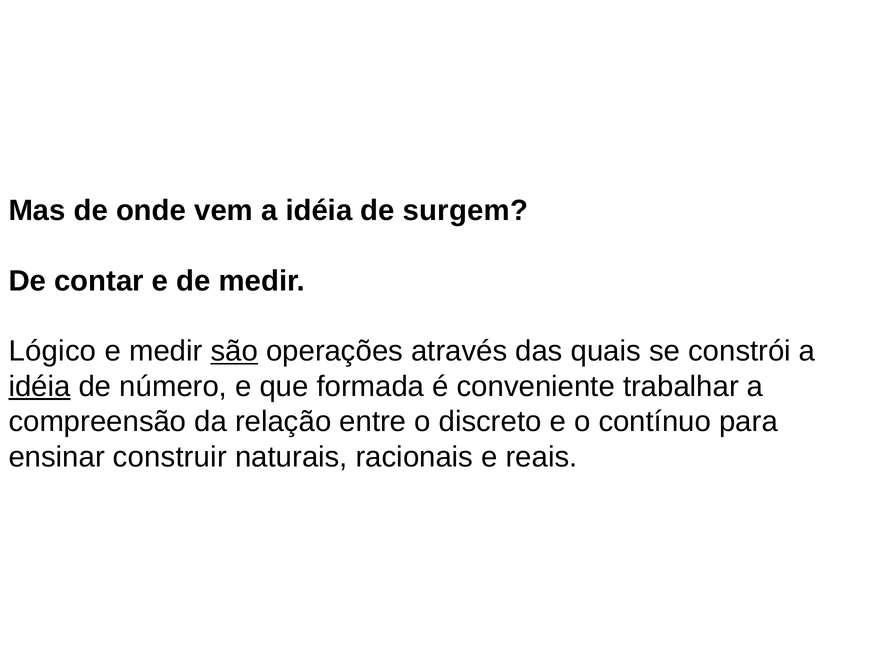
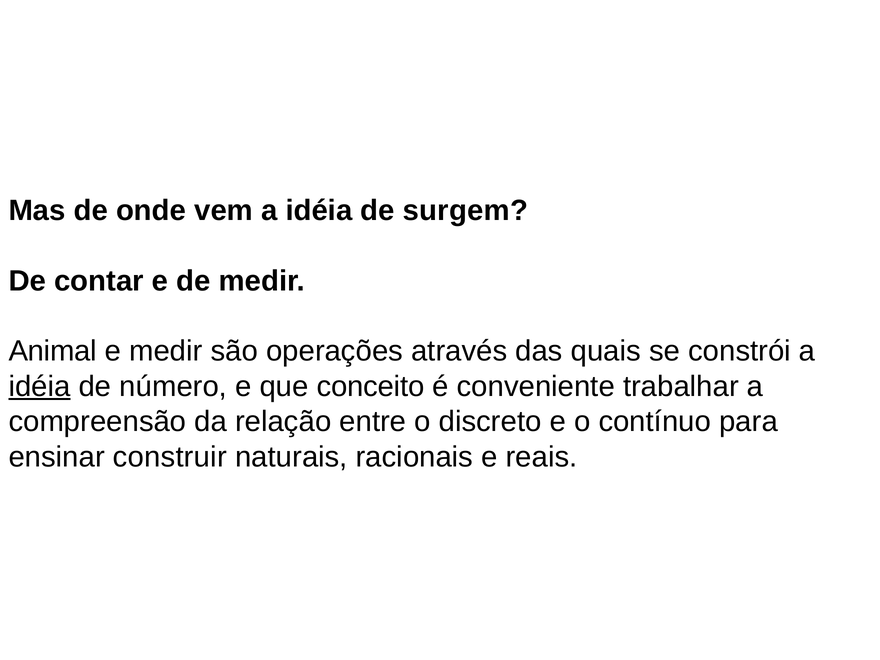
Lógico: Lógico -> Animal (53, 351)
são underline: present -> none (234, 351)
formada: formada -> conceito (371, 386)
